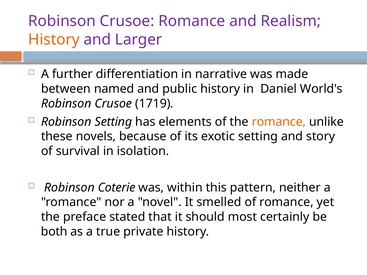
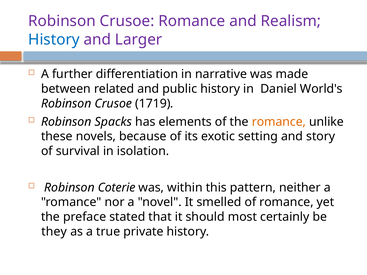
History colour: orange -> blue (54, 40)
named: named -> related (114, 89)
Robinson Setting: Setting -> Spacks (113, 122)
both: both -> they (54, 232)
